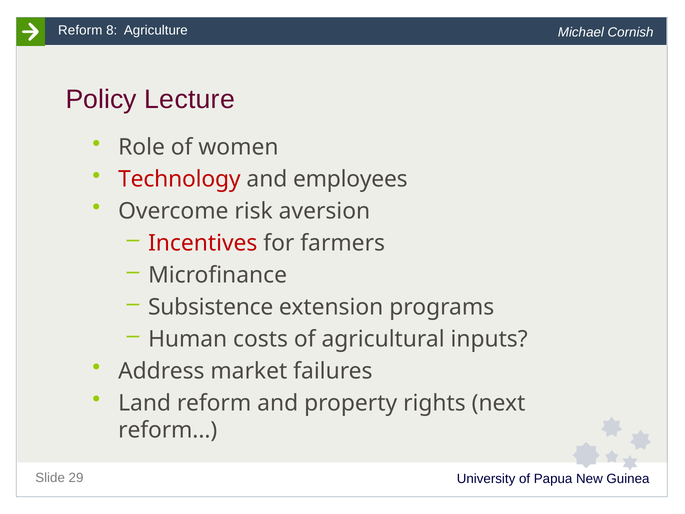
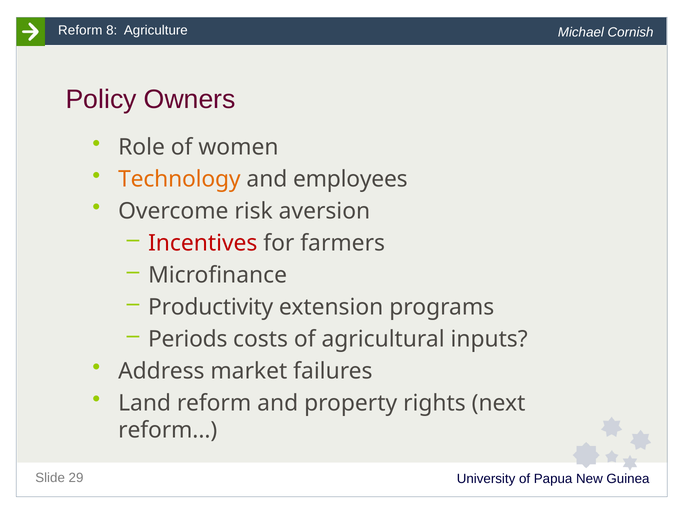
Lecture: Lecture -> Owners (190, 100)
Technology colour: red -> orange (179, 179)
Subsistence: Subsistence -> Productivity (211, 307)
Human: Human -> Periods (188, 339)
